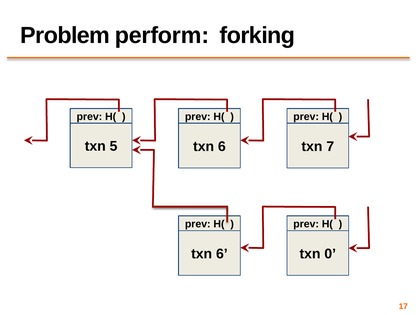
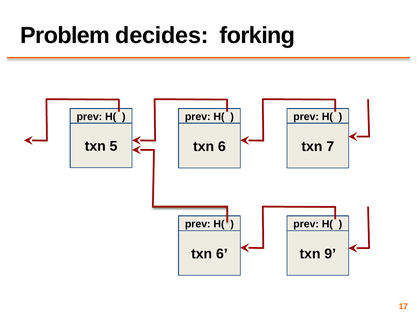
perform: perform -> decides (162, 35)
0: 0 -> 9 (330, 254)
